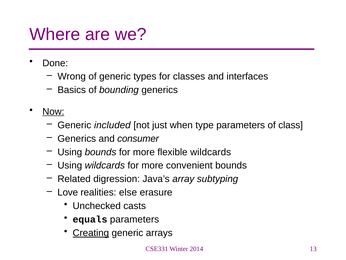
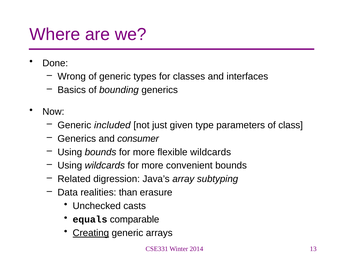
Now underline: present -> none (53, 111)
when: when -> given (181, 125)
Love: Love -> Data (68, 192)
else: else -> than (128, 192)
equals parameters: parameters -> comparable (135, 219)
